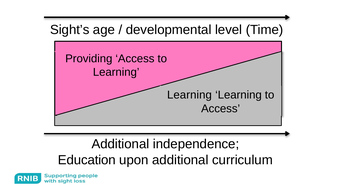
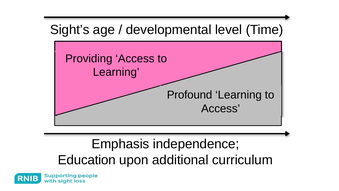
Learning: Learning -> Profound (190, 95)
Additional: Additional -> Emphasis (120, 144)
